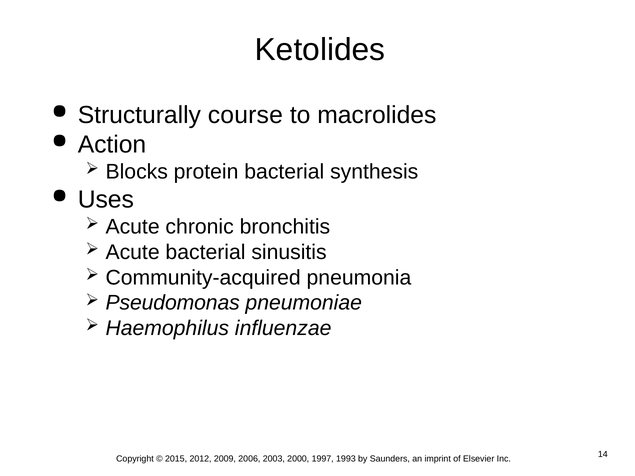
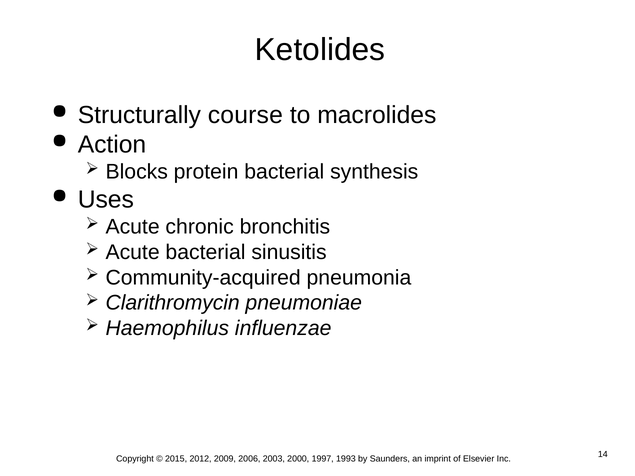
Pseudomonas: Pseudomonas -> Clarithromycin (173, 303)
